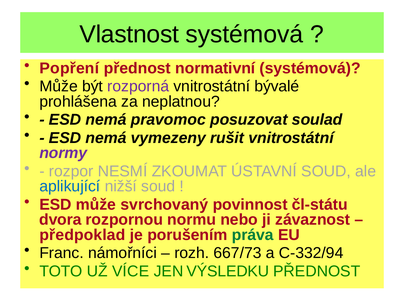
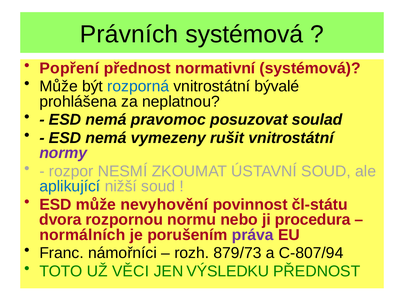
Vlastnost: Vlastnost -> Právních (129, 34)
rozporná colour: purple -> blue (138, 86)
svrchovaný: svrchovaný -> nevyhovění (164, 205)
závaznost: závaznost -> procedura (313, 220)
předpoklad: předpoklad -> normálních (82, 235)
práva colour: green -> purple (253, 235)
667/73: 667/73 -> 879/73 (238, 253)
C-332/94: C-332/94 -> C-807/94 (311, 253)
VÍCE: VÍCE -> VĚCI (131, 271)
